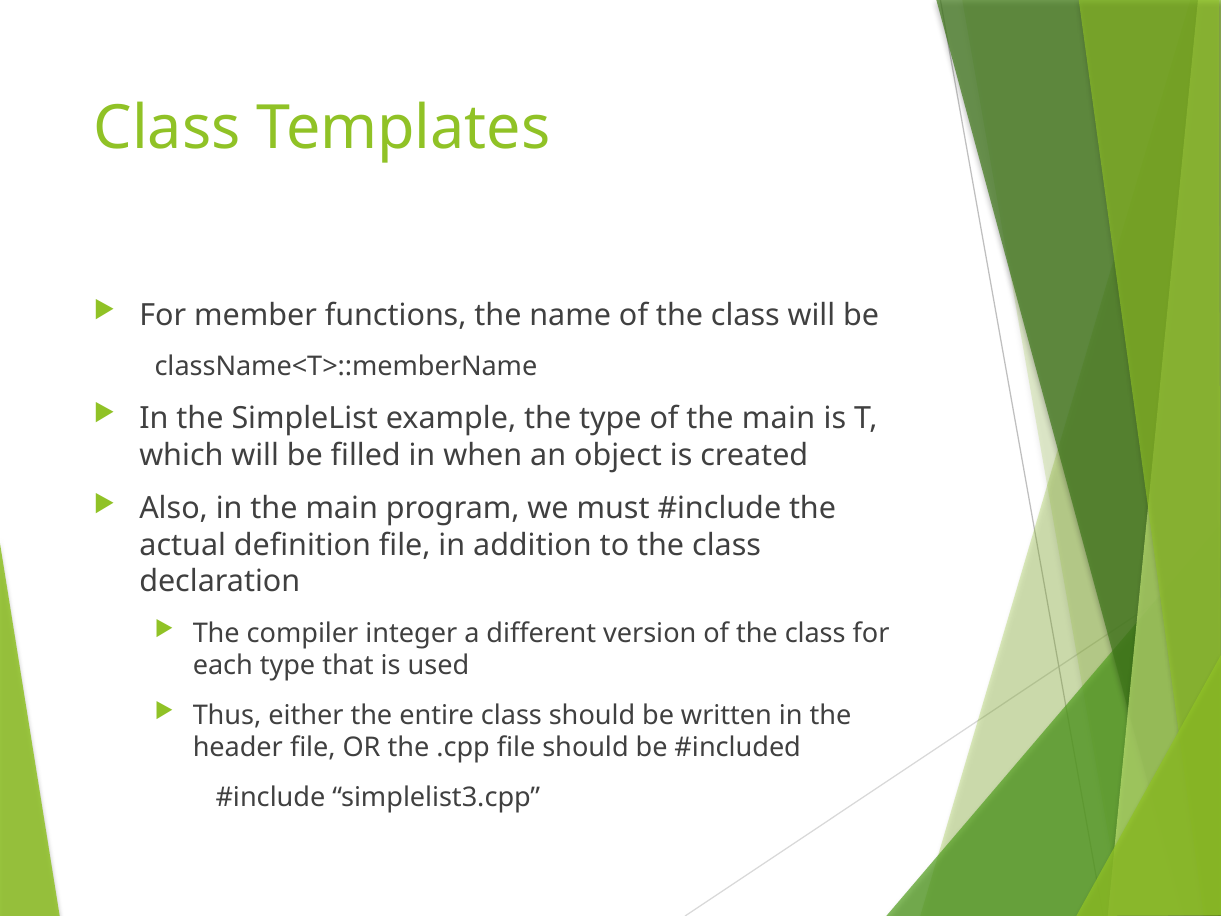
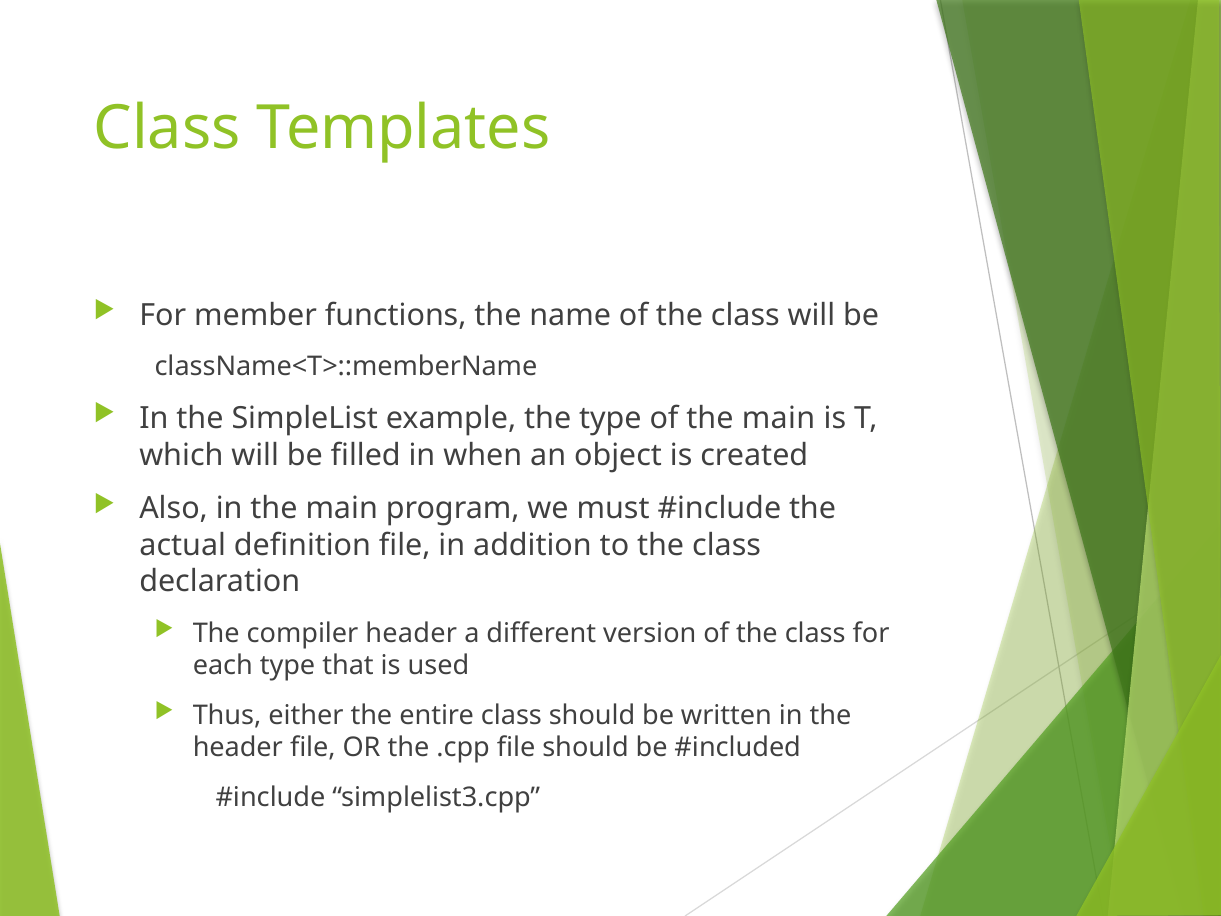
compiler integer: integer -> header (411, 633)
